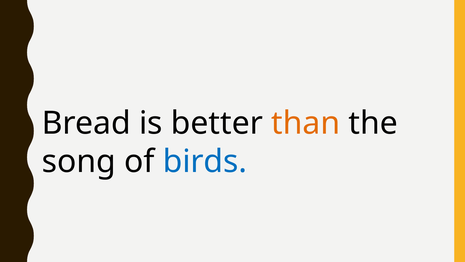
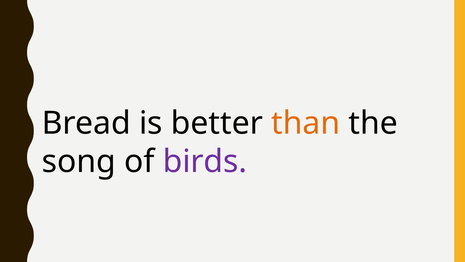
birds colour: blue -> purple (205, 161)
